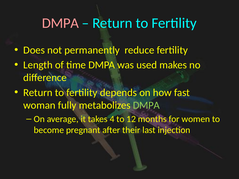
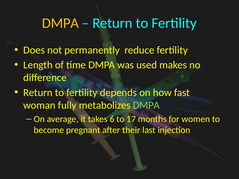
DMPA colour: pink -> yellow (60, 23)
4: 4 -> 6 (112, 119)
12: 12 -> 17 (131, 119)
